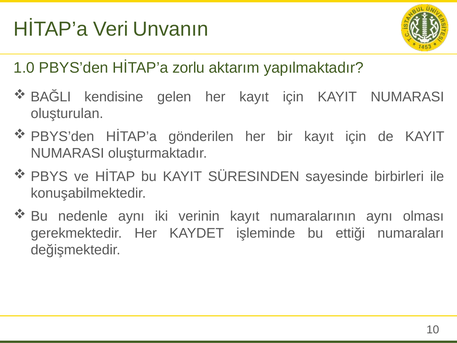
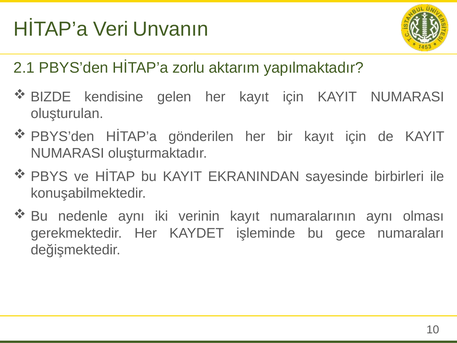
1.0: 1.0 -> 2.1 (24, 68)
BAĞLI: BAĞLI -> BIZDE (51, 97)
SÜRESINDEN: SÜRESINDEN -> EKRANINDAN (254, 176)
ettiği: ettiği -> gece (350, 233)
